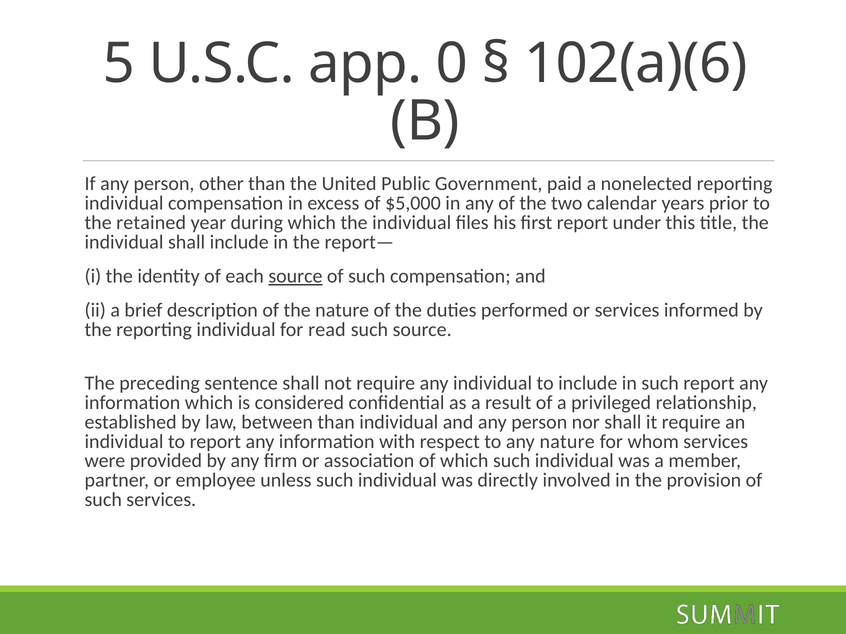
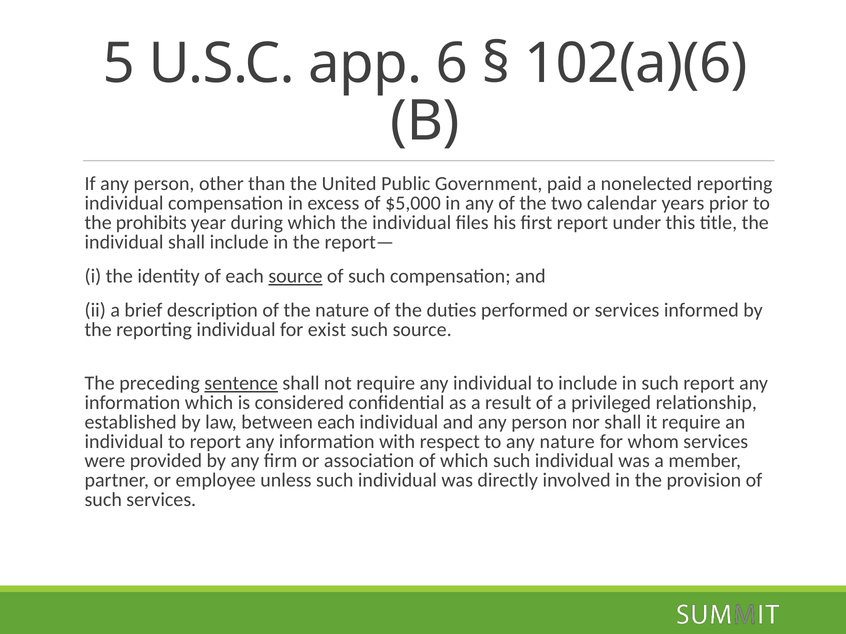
0: 0 -> 6 (452, 63)
retained: retained -> prohibits (151, 223)
read: read -> exist (327, 330)
sentence underline: none -> present (241, 384)
between than: than -> each (336, 422)
